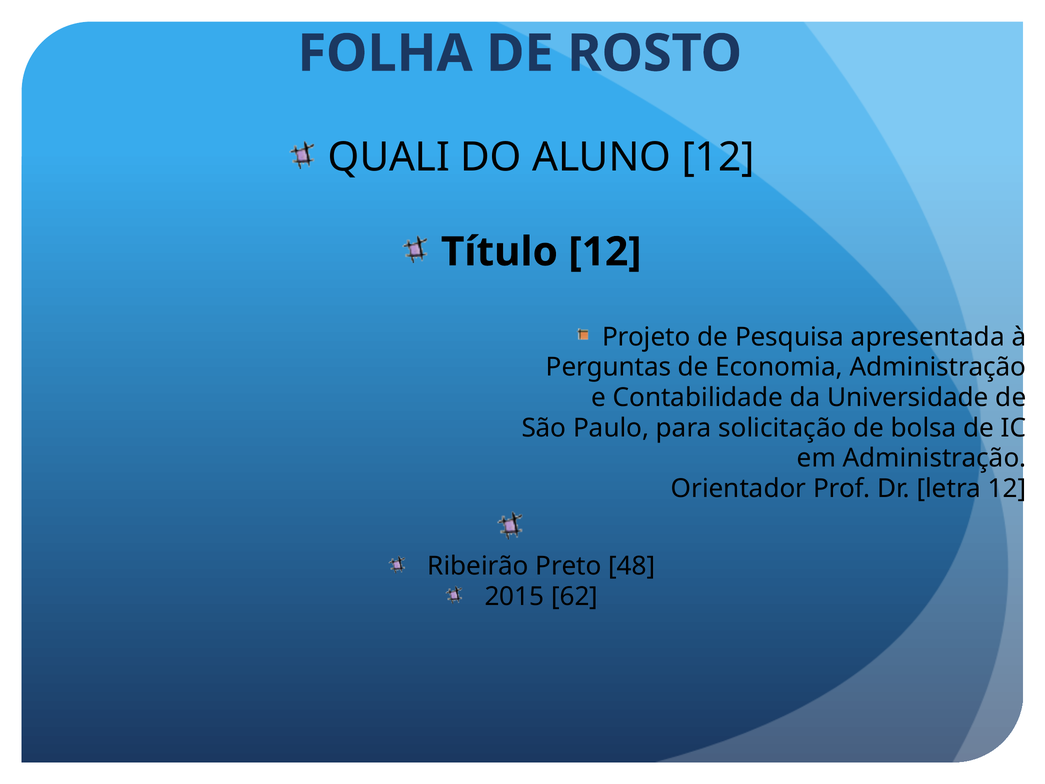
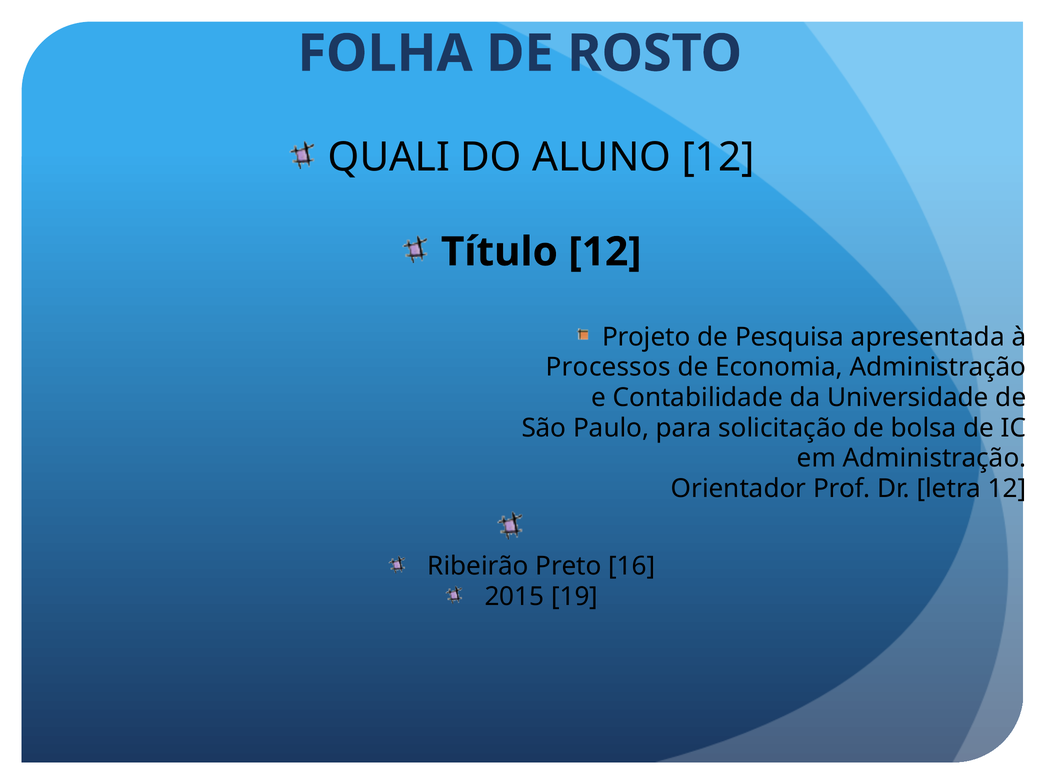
Perguntas: Perguntas -> Processos (608, 367)
48: 48 -> 16 (632, 566)
62: 62 -> 19 (575, 596)
